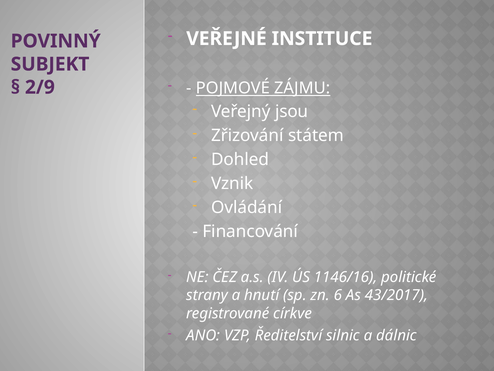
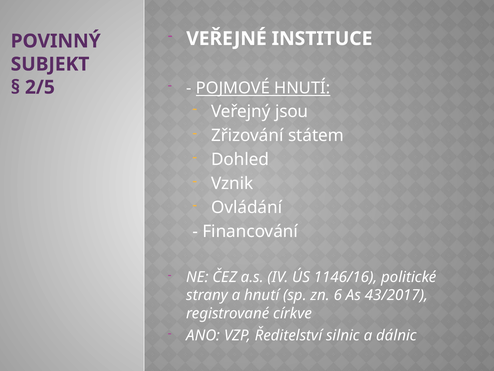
POJMOVÉ ZÁJMU: ZÁJMU -> HNUTÍ (302, 88)
2/9: 2/9 -> 2/5 (40, 87)
